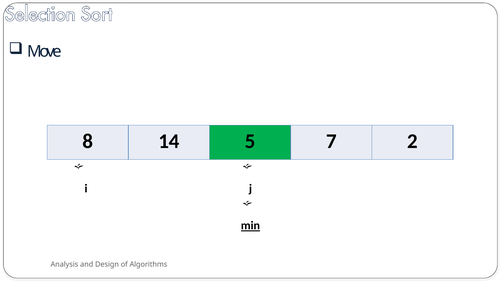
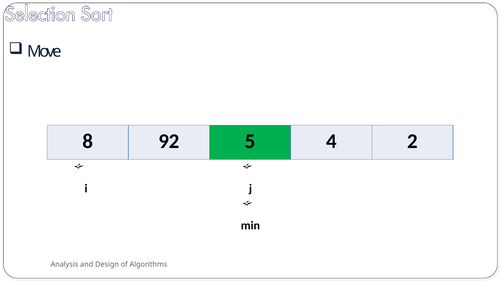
14: 14 -> 92 (169, 141)
7: 7 -> 4 (331, 141)
min underline: present -> none (250, 226)
